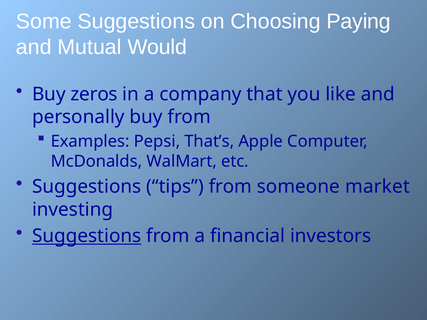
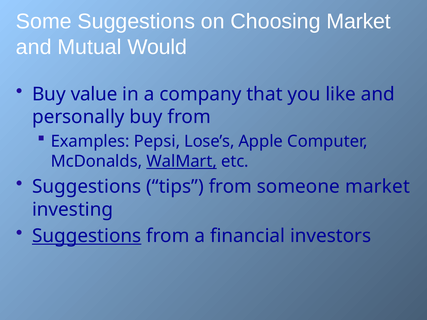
Choosing Paying: Paying -> Market (359, 21)
zeros: zeros -> value (94, 94)
That’s: That’s -> Lose’s (209, 142)
WalMart underline: none -> present (182, 161)
